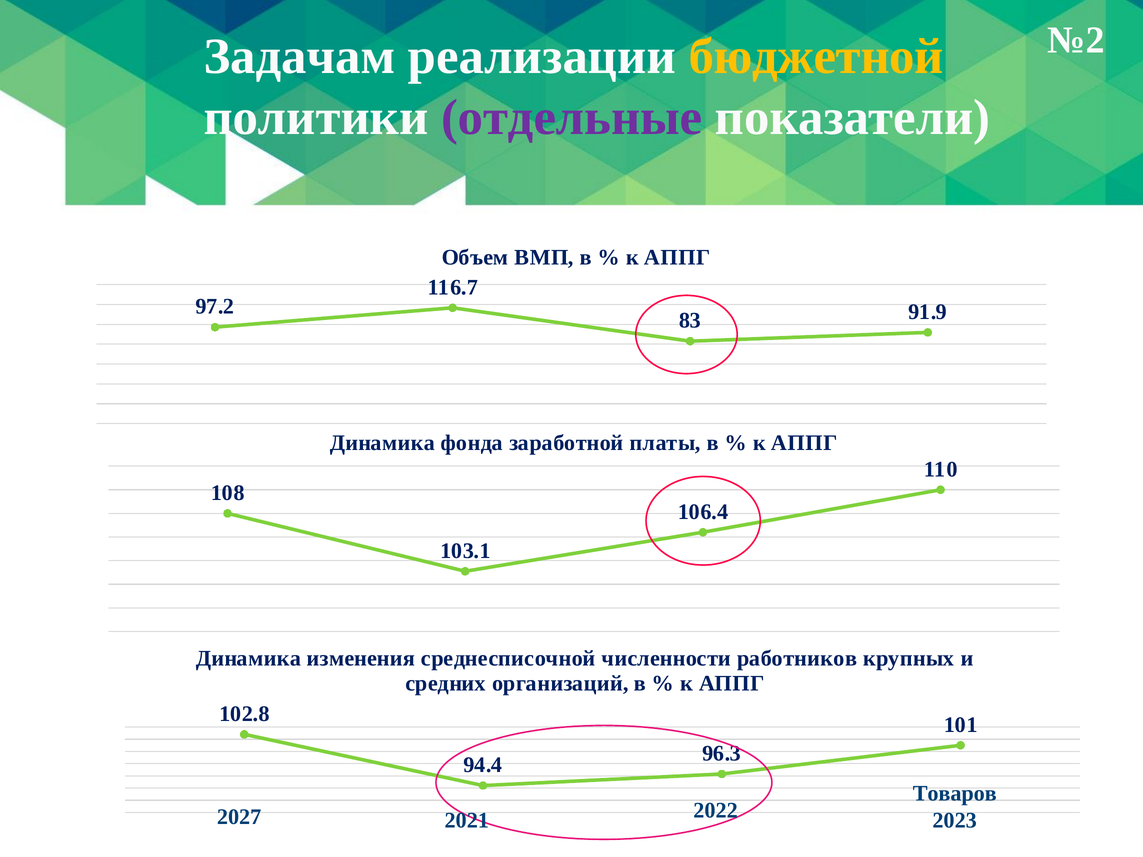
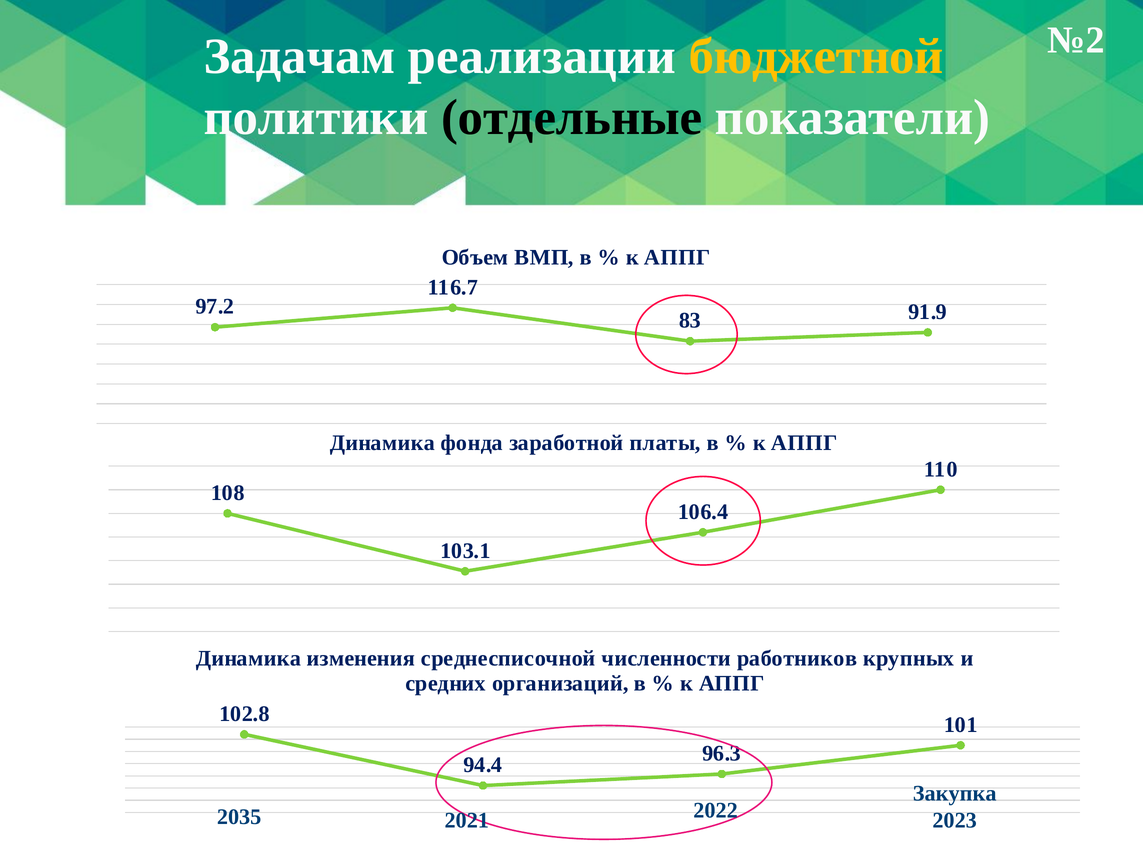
отдельные colour: purple -> black (572, 118)
Товаров: Товаров -> Закупка (955, 794)
2027: 2027 -> 2035 (239, 817)
